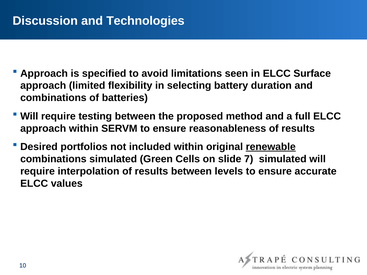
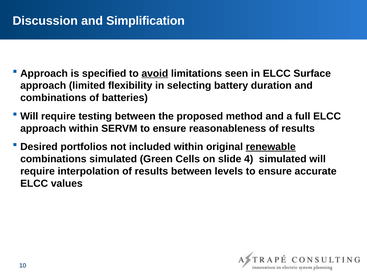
Technologies: Technologies -> Simplification (145, 21)
avoid underline: none -> present (155, 73)
7: 7 -> 4 (249, 159)
